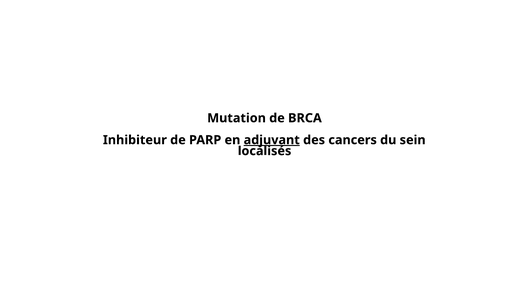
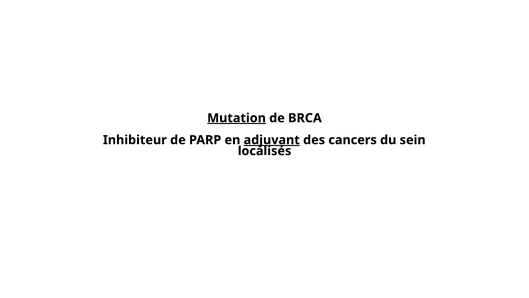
Mutation underline: none -> present (237, 118)
